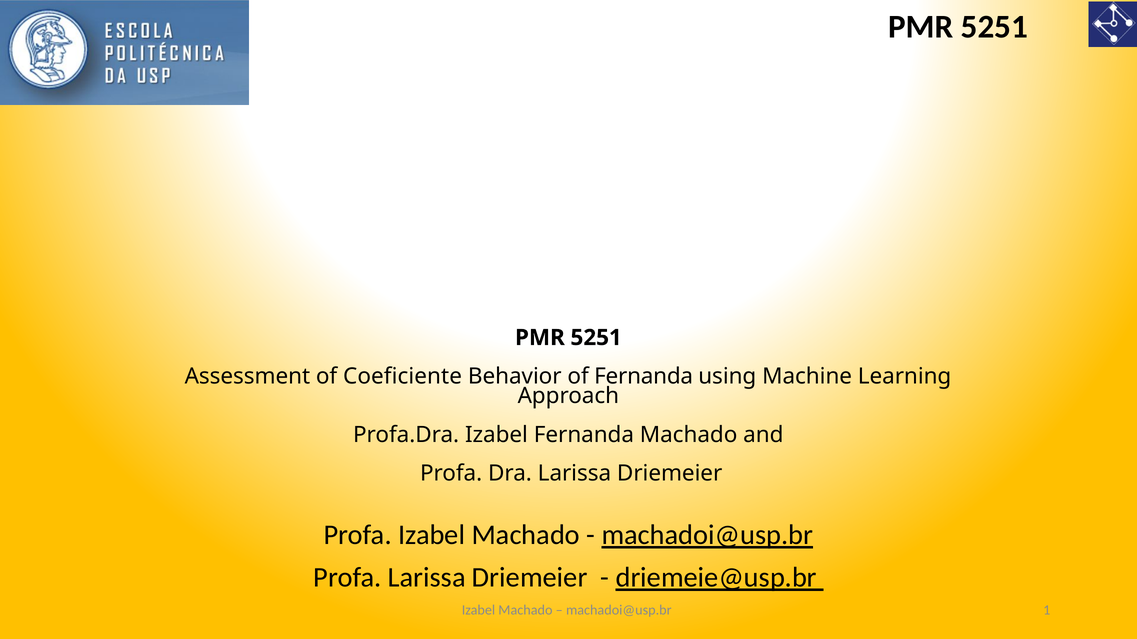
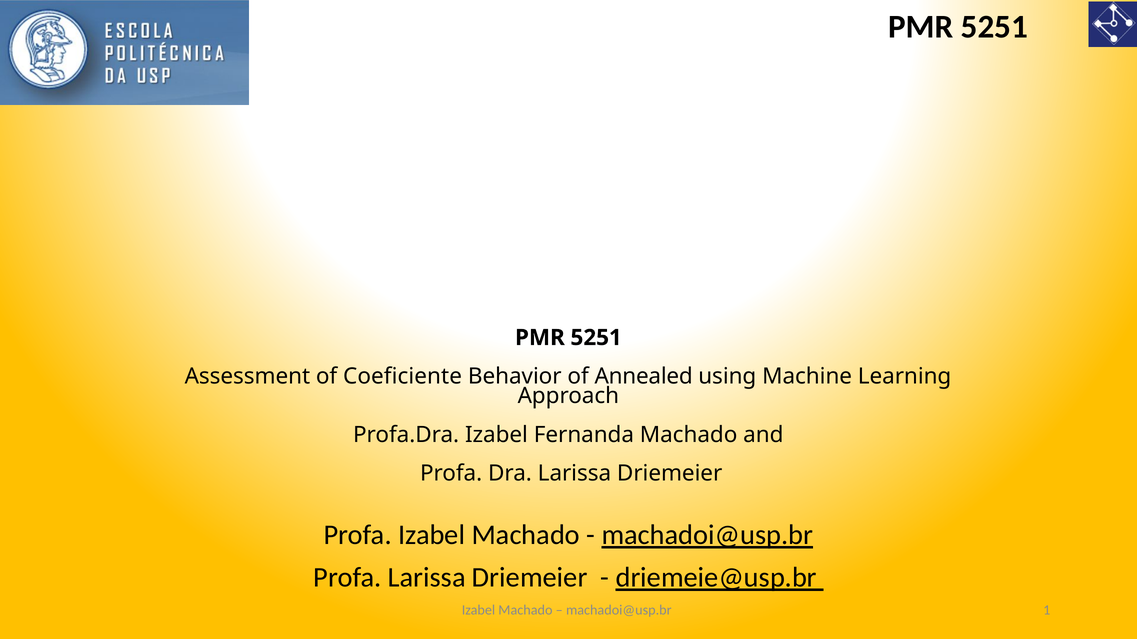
of Fernanda: Fernanda -> Annealed (644, 377)
